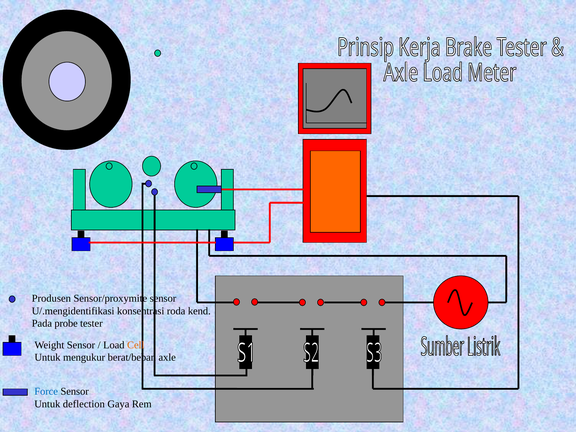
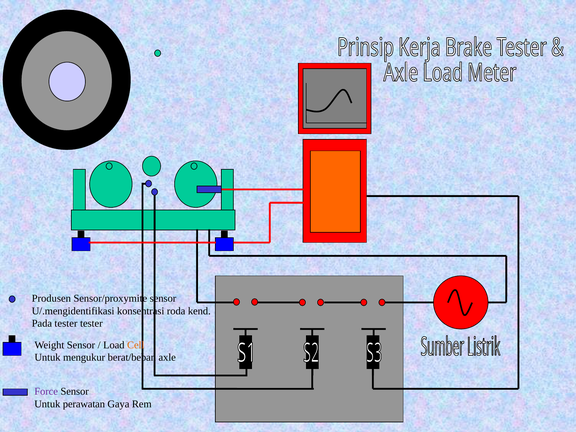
Pada probe: probe -> tester (66, 323)
Force colour: blue -> purple (46, 392)
deflection: deflection -> perawatan (84, 404)
